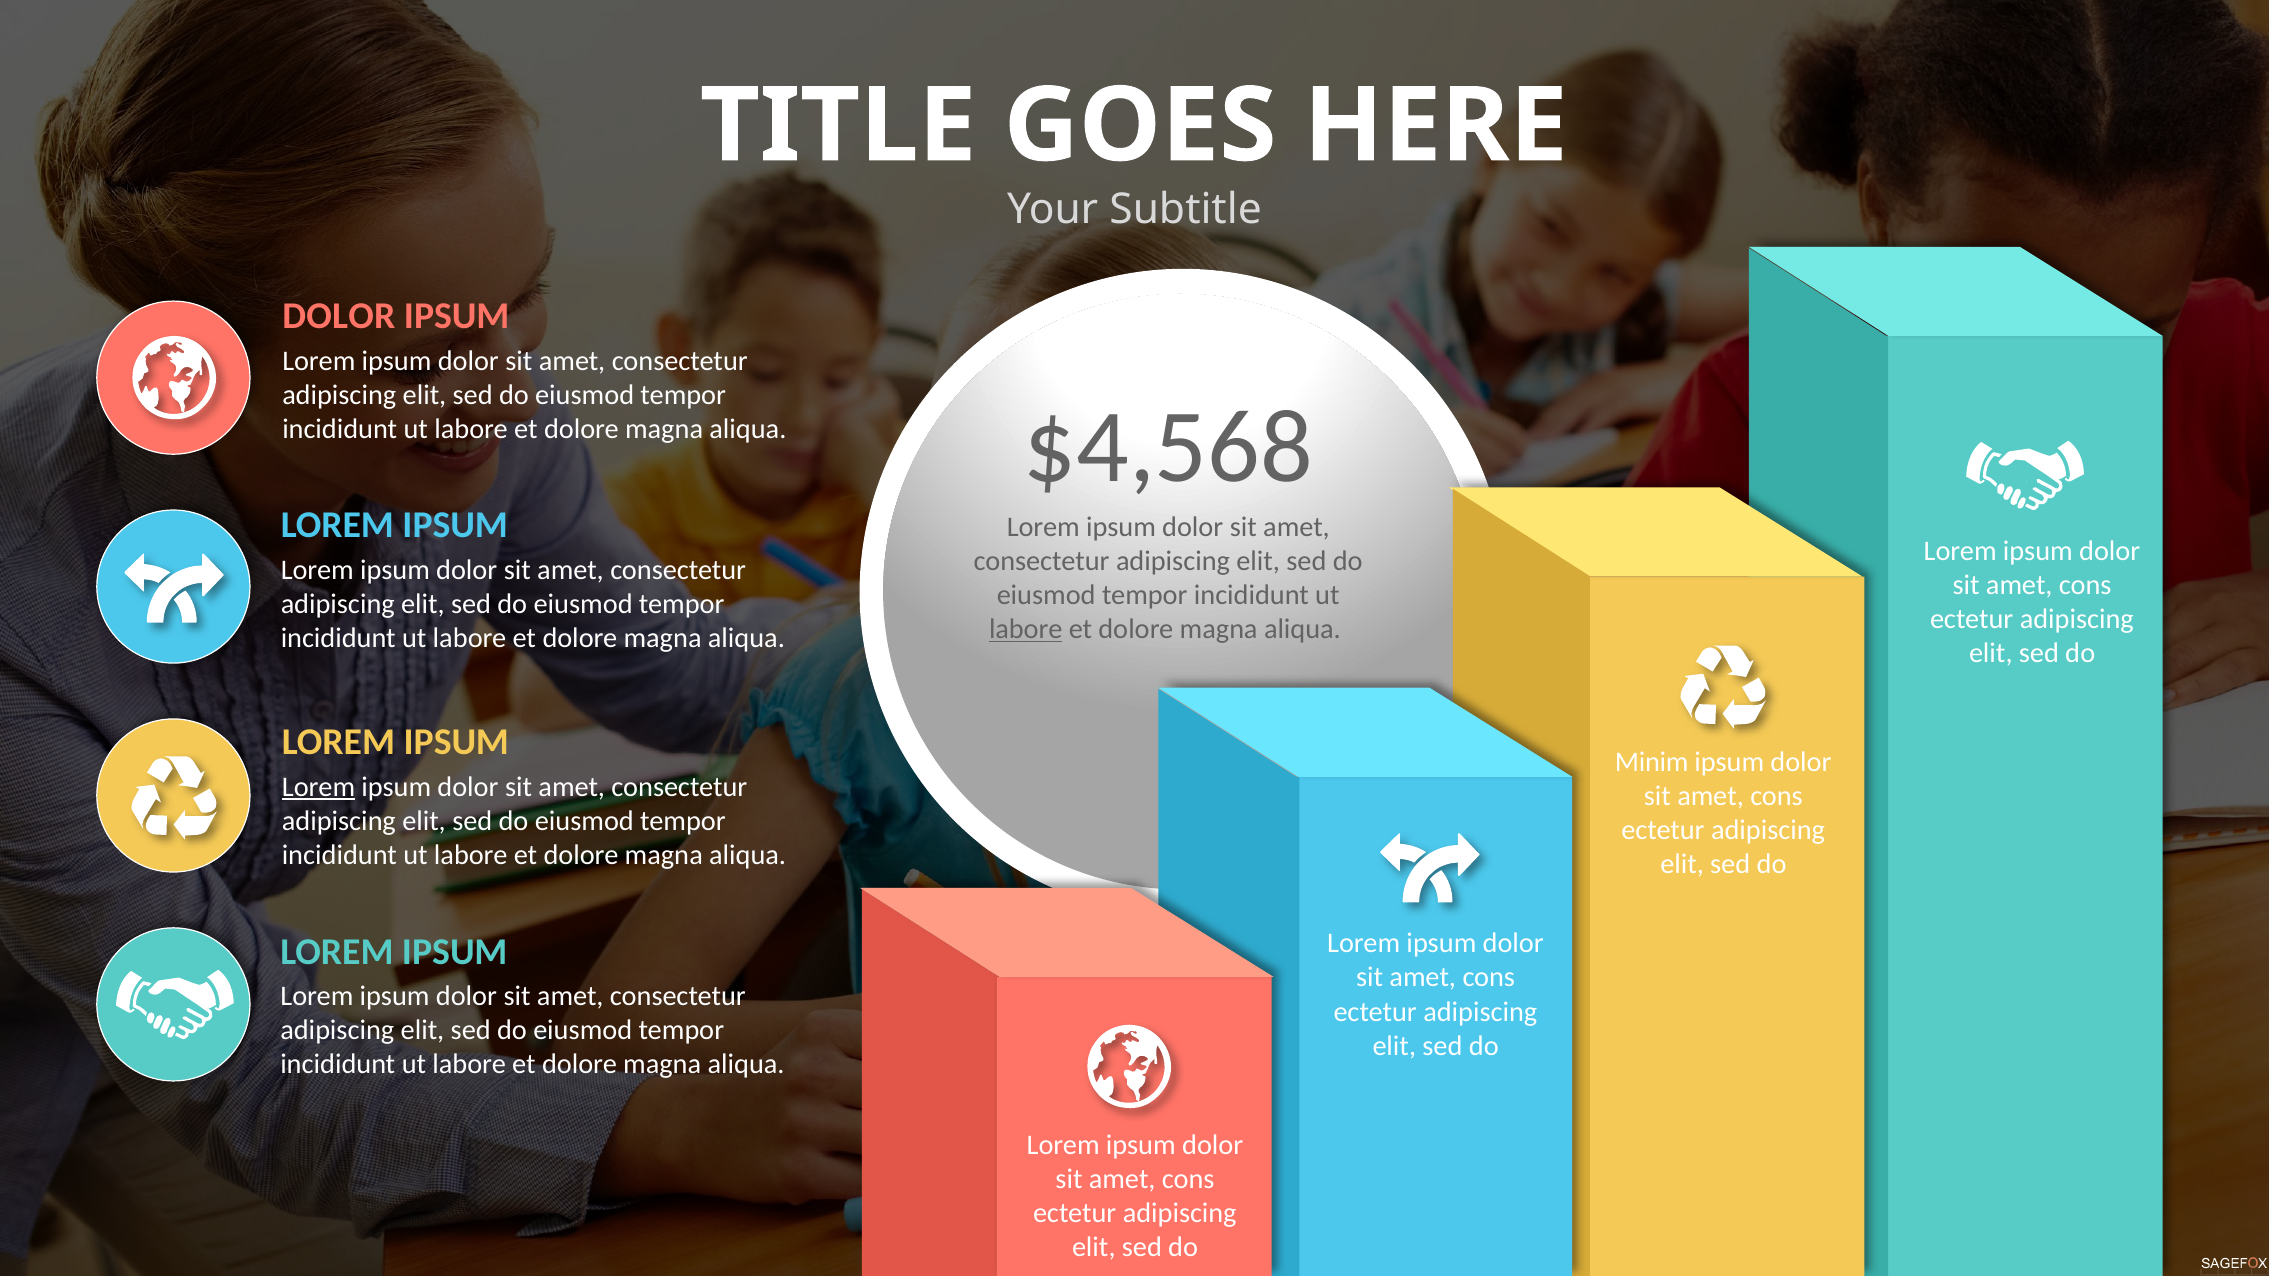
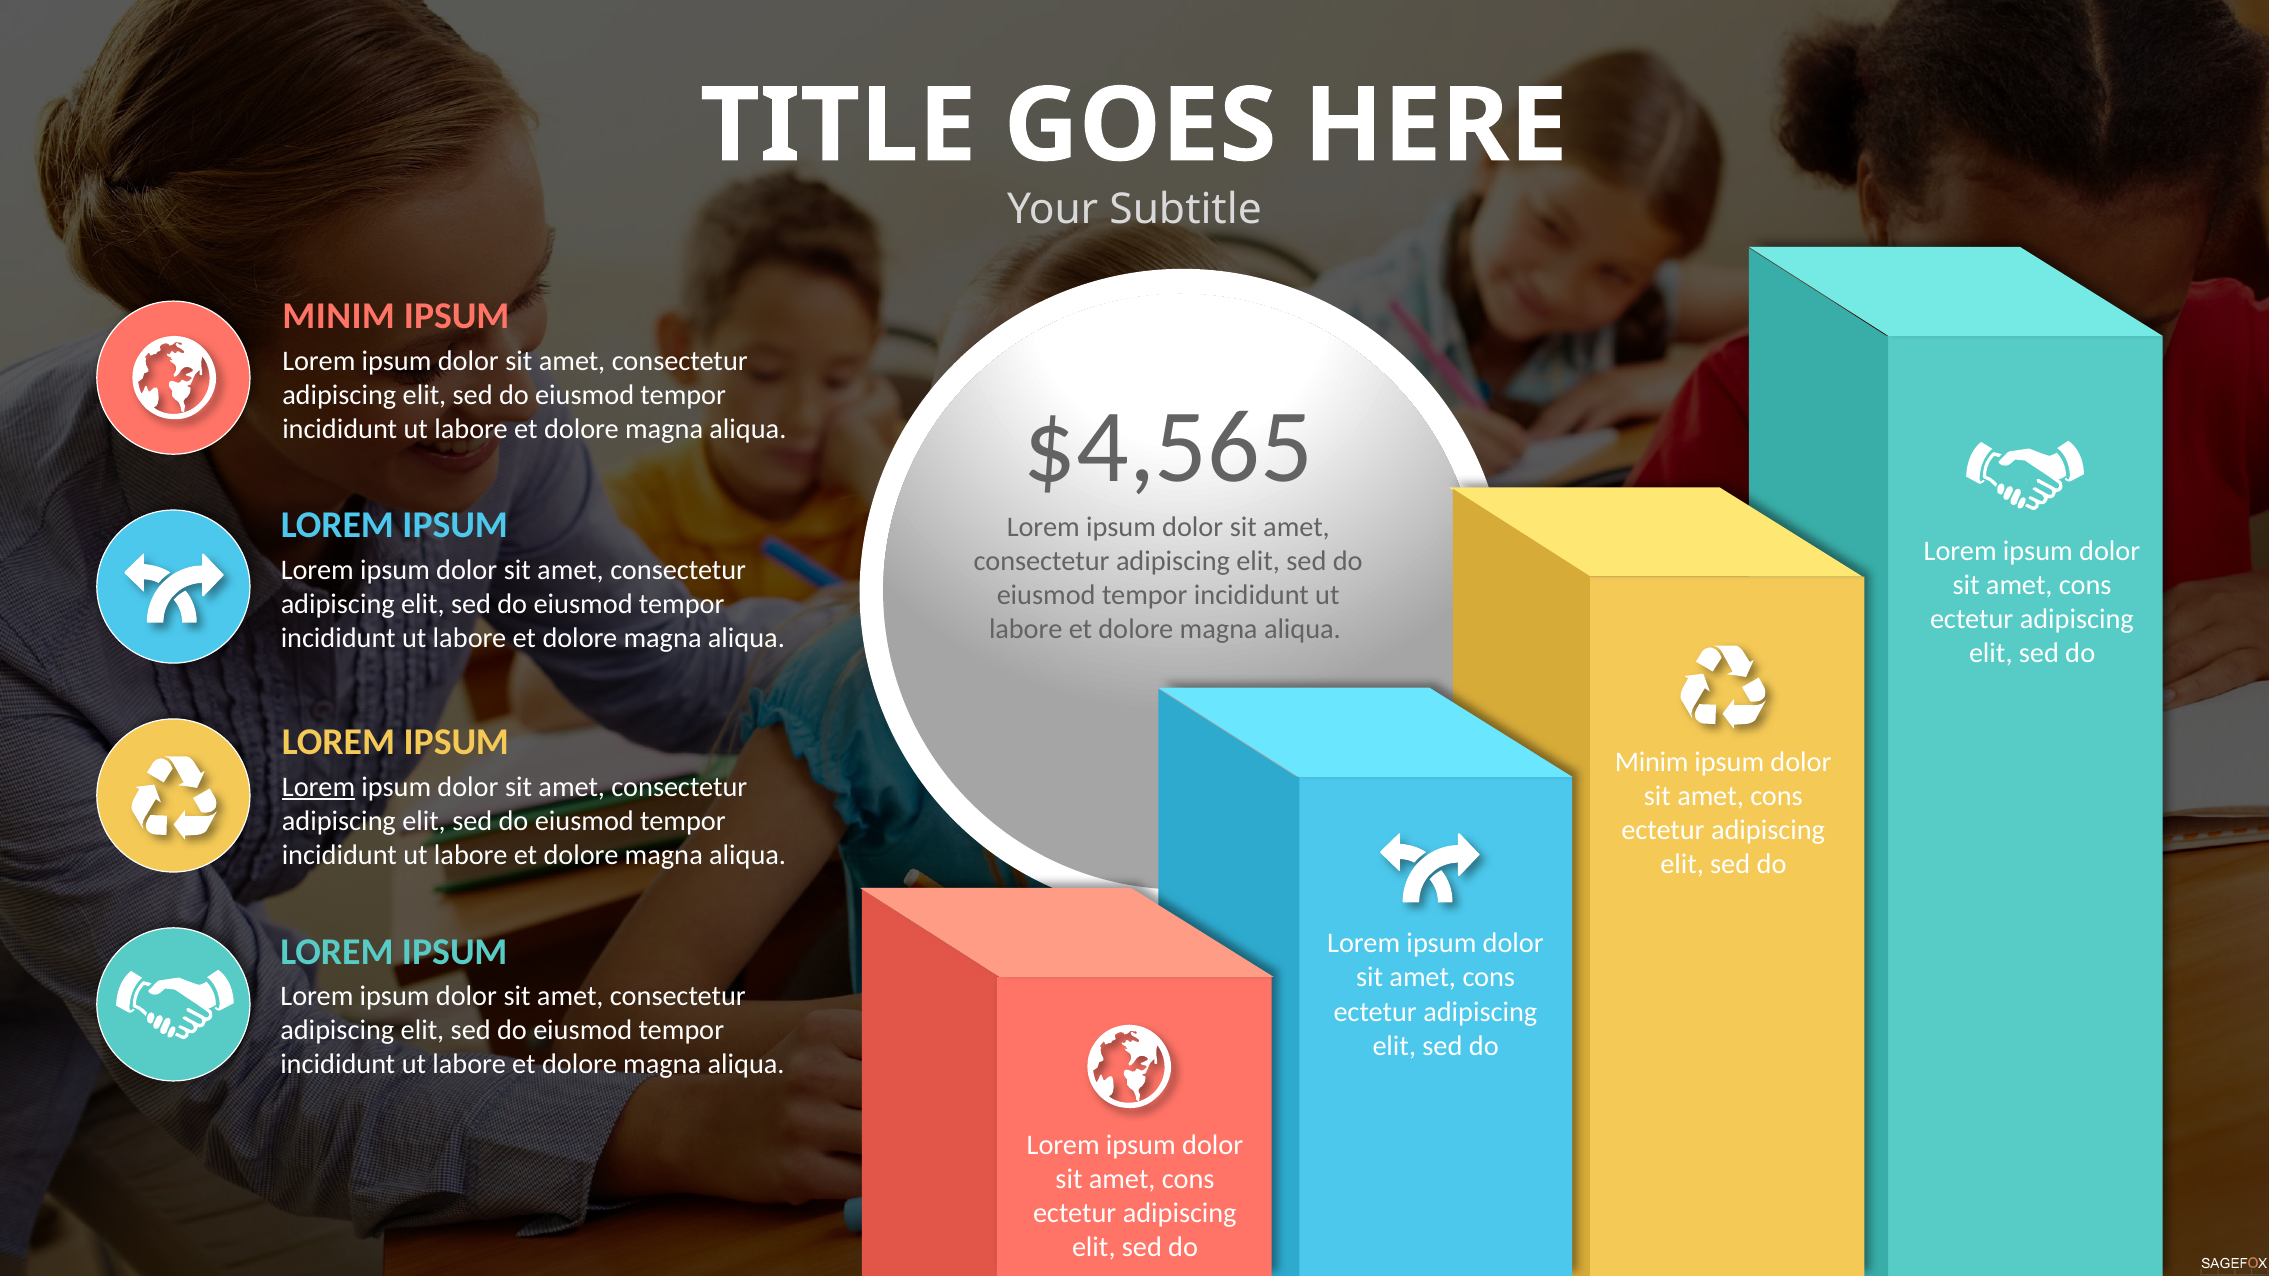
DOLOR: DOLOR -> MINIM (339, 316)
$4,568: $4,568 -> $4,565 (1168, 448)
labore underline: present -> none (1026, 629)
